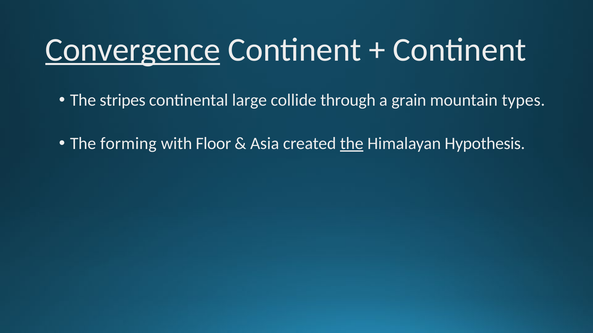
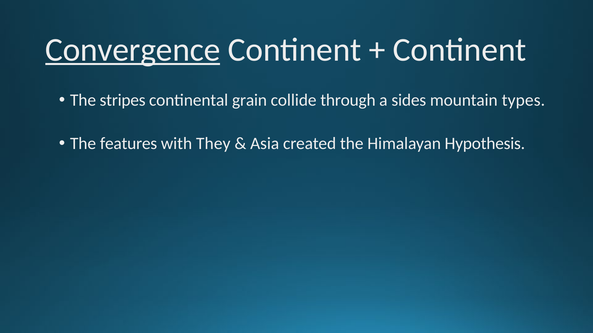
large: large -> grain (250, 100)
grain: grain -> sides (409, 100)
forming: forming -> features (129, 144)
Floor: Floor -> They (213, 144)
the underline: present -> none (352, 144)
